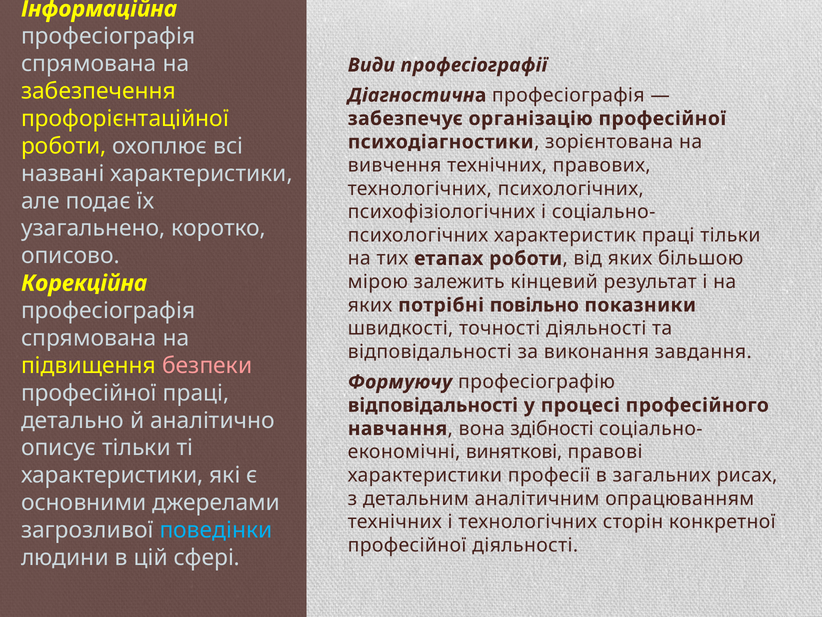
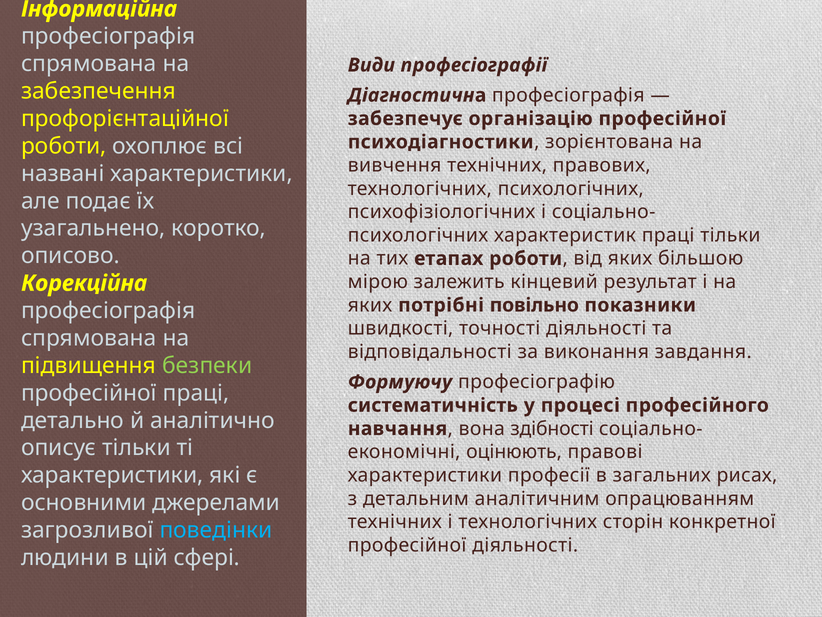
безпеки colour: pink -> light green (207, 365)
відповідальності: відповідальності -> систематичність (433, 405)
виняткові: виняткові -> оцінюють (514, 452)
